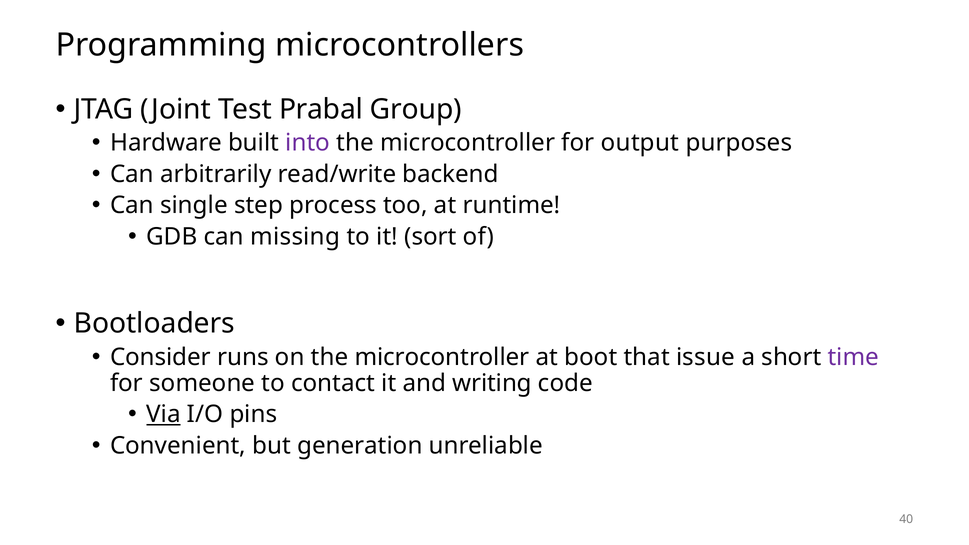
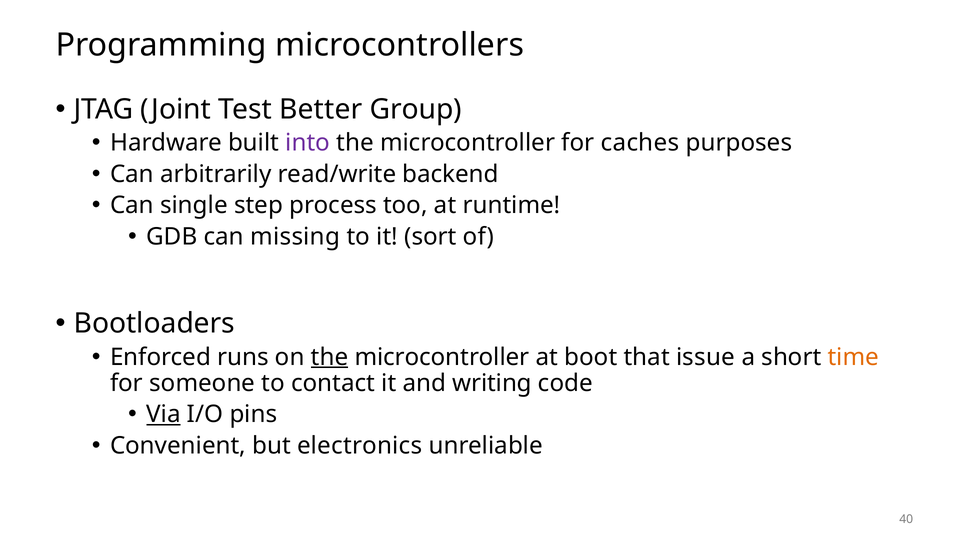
Prabal: Prabal -> Better (321, 110)
output: output -> caches (640, 143)
Consider: Consider -> Enforced (160, 357)
the underline: none -> present (330, 357)
time colour: purple -> orange (853, 357)
generation: generation -> electronics (360, 446)
